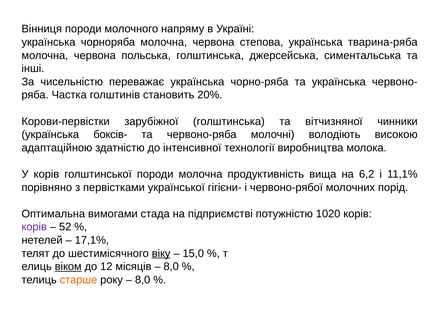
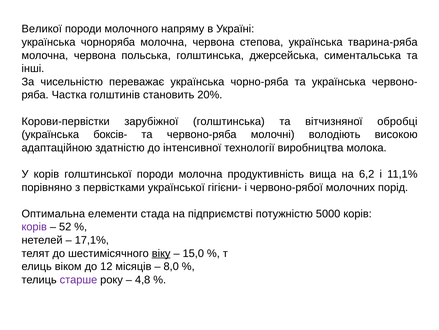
Вінниця: Вінниця -> Великої (42, 29)
чинники: чинники -> обробці (397, 121)
вимогами: вимогами -> елементи (113, 213)
1020: 1020 -> 5000 (328, 213)
віком underline: present -> none (68, 266)
старше colour: orange -> purple (78, 279)
8,0: 8,0 -> 4,8 (143, 279)
